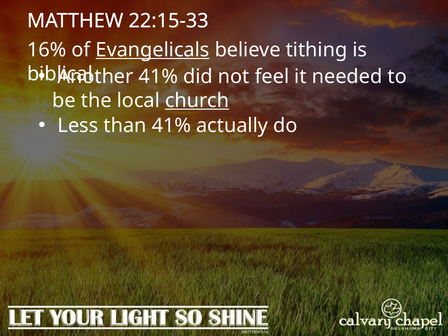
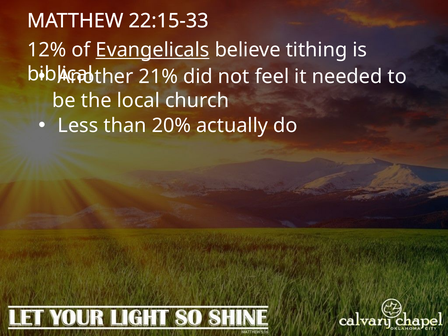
16%: 16% -> 12% (47, 50)
41%: 41% -> 21% (158, 77)
church underline: present -> none (197, 101)
than 41%: 41% -> 20% (171, 126)
